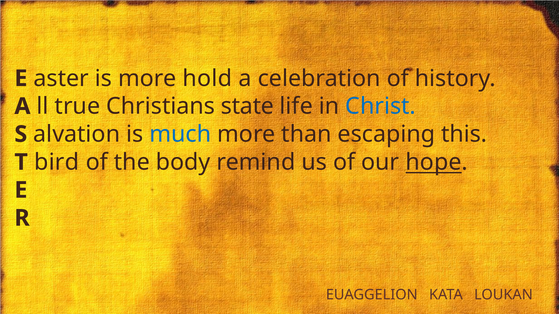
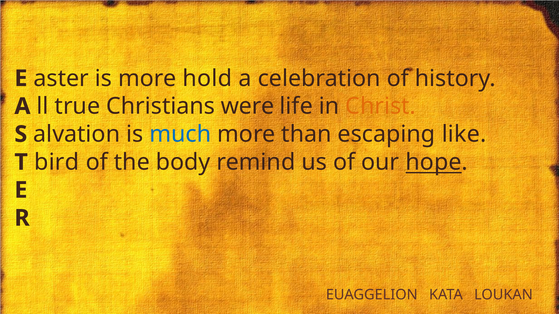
state: state -> were (247, 106)
Christ colour: blue -> orange (381, 106)
this: this -> like (464, 134)
